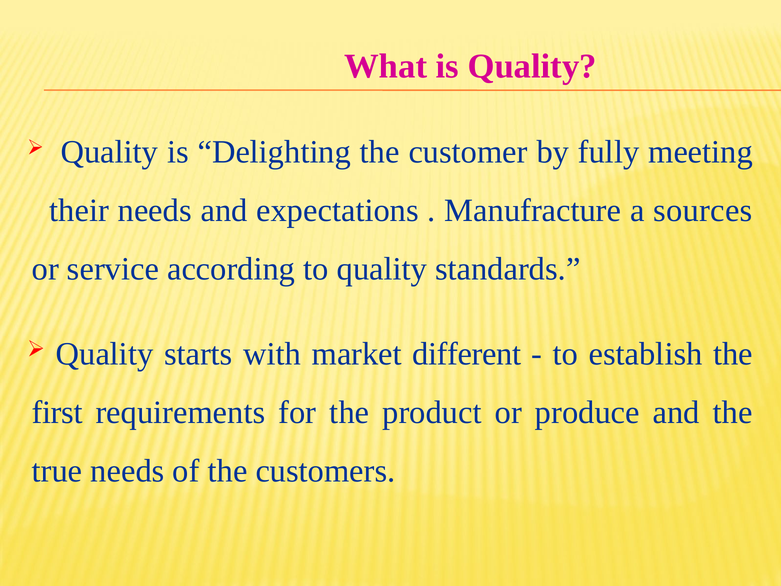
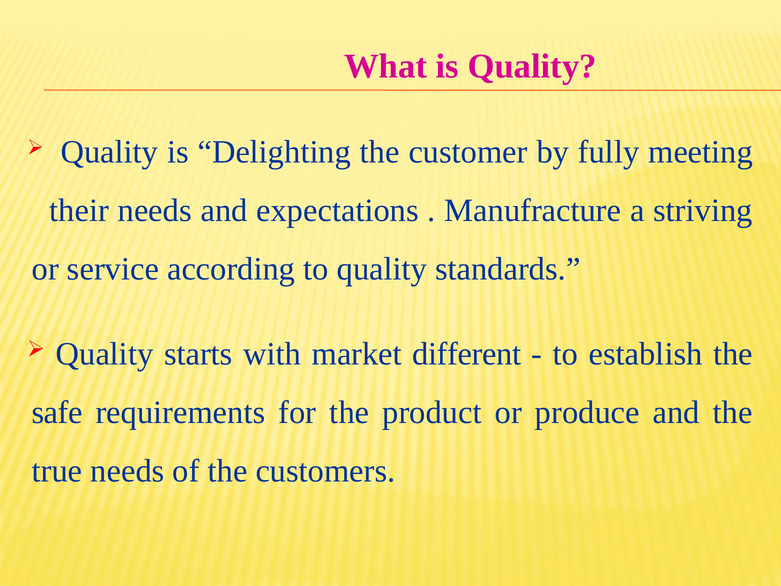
sources: sources -> striving (703, 210)
first: first -> safe (57, 412)
